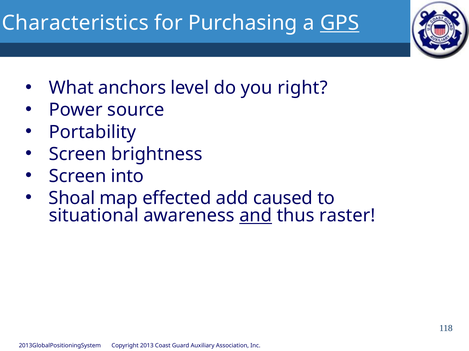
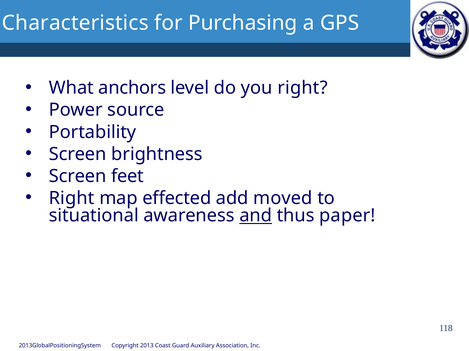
GPS underline: present -> none (340, 23)
into: into -> feet (127, 176)
Shoal: Shoal -> Right (72, 199)
caused: caused -> moved (283, 199)
raster: raster -> paper (347, 216)
